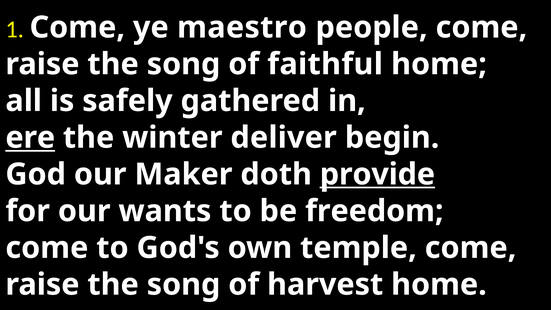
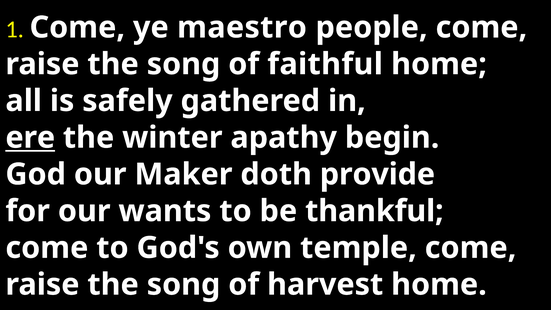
deliver: deliver -> apathy (284, 138)
provide underline: present -> none (377, 174)
freedom: freedom -> thankful (374, 211)
